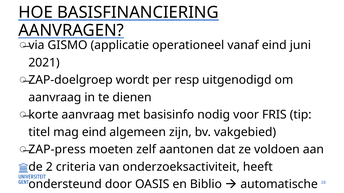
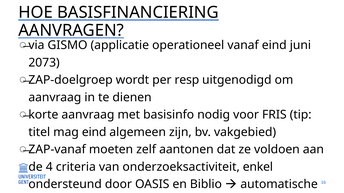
2021: 2021 -> 2073 (44, 63)
ZAP-press: ZAP-press -> ZAP-vanaf (57, 150)
2: 2 -> 4 (49, 167)
heeft: heeft -> enkel (258, 167)
